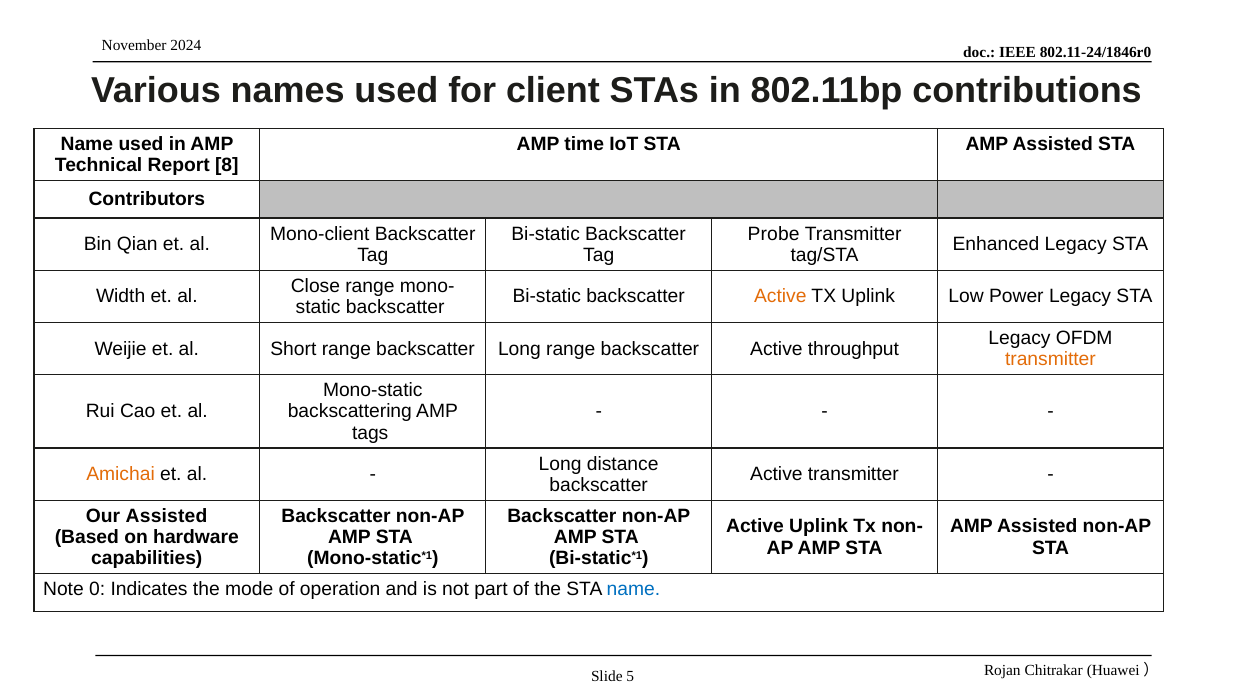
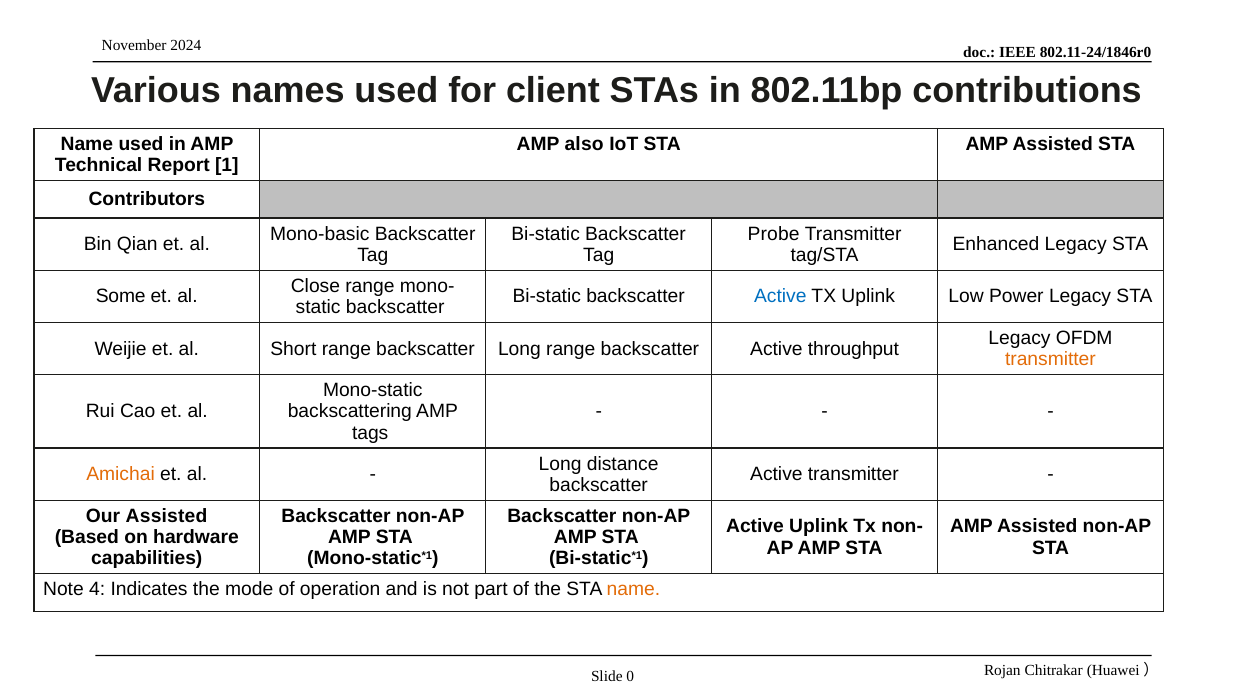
time: time -> also (584, 144)
8: 8 -> 1 (227, 166)
Mono-client: Mono-client -> Mono-basic (320, 234)
Width: Width -> Some (121, 297)
Active colour: orange -> blue (780, 297)
0: 0 -> 4 (97, 589)
name colour: blue -> orange (633, 589)
5: 5 -> 0 (630, 677)
